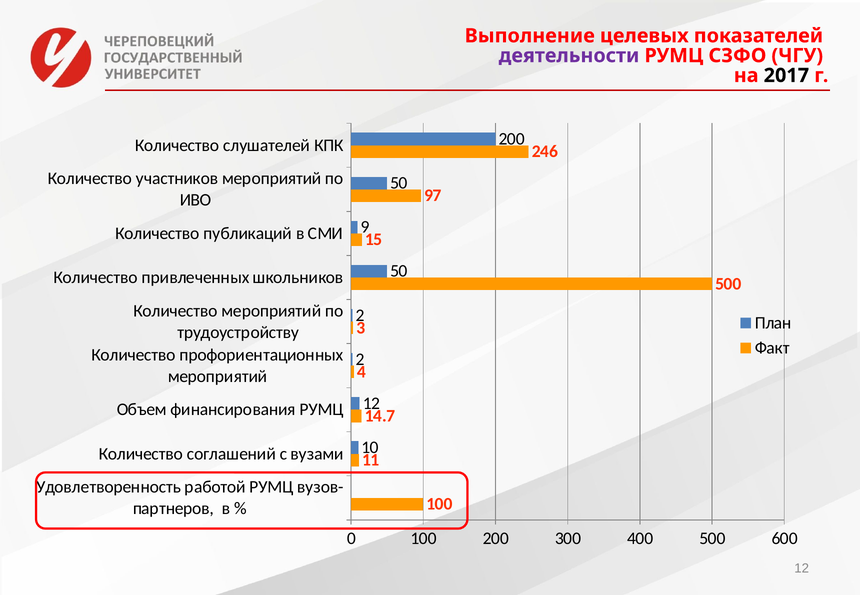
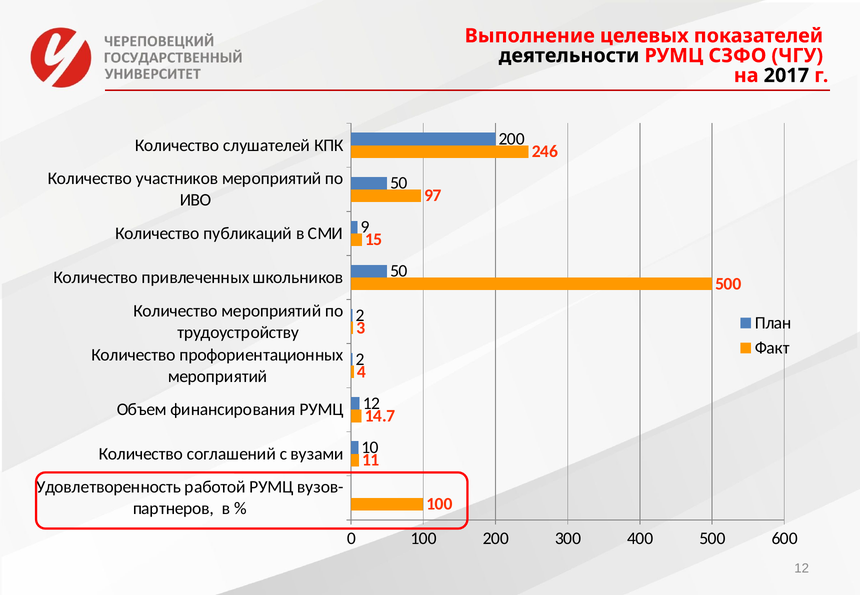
деятельности colour: purple -> black (569, 56)
